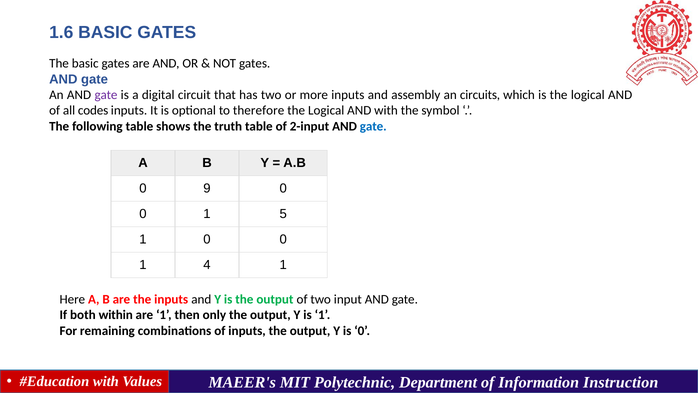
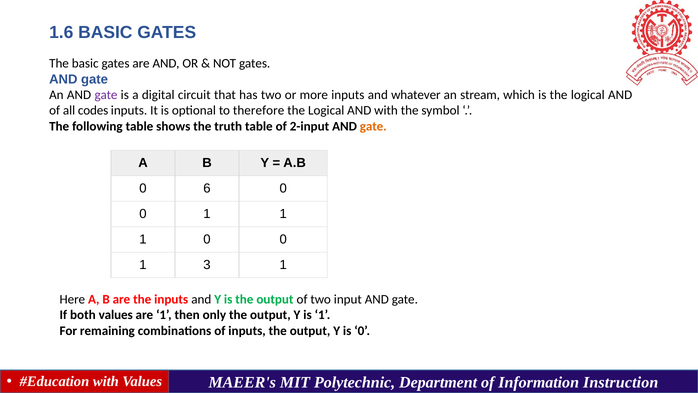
assembly: assembly -> whatever (416, 95)
circuits: circuits -> stream (480, 95)
gate colour: blue -> orange (373, 126)
9: 9 -> 6 (207, 188)
0 1 5: 5 -> 1 (283, 214)
4: 4 -> 3 (207, 265)
both within: within -> values (116, 315)
